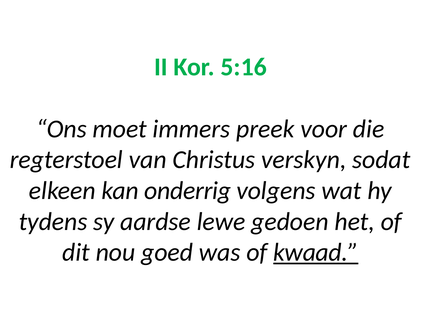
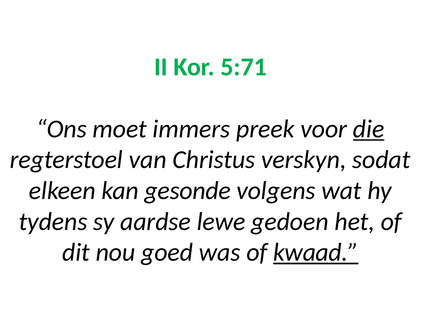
5:16: 5:16 -> 5:71 (244, 67)
die underline: none -> present (369, 129)
onderrig: onderrig -> gesonde (188, 191)
